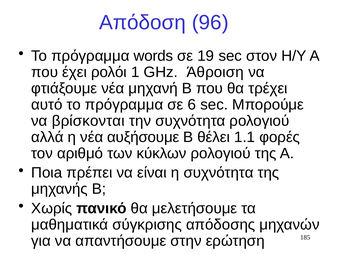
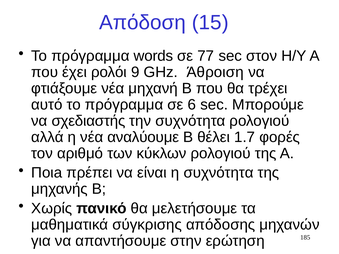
96: 96 -> 15 (210, 23)
19: 19 -> 77 (206, 56)
1: 1 -> 9 (135, 72)
βρίσκονται: βρίσκονται -> σχεδιαστής (88, 121)
αυξήσουμε: αυξήσουμε -> αναλύουμε (143, 137)
1.1: 1.1 -> 1.7 (245, 137)
